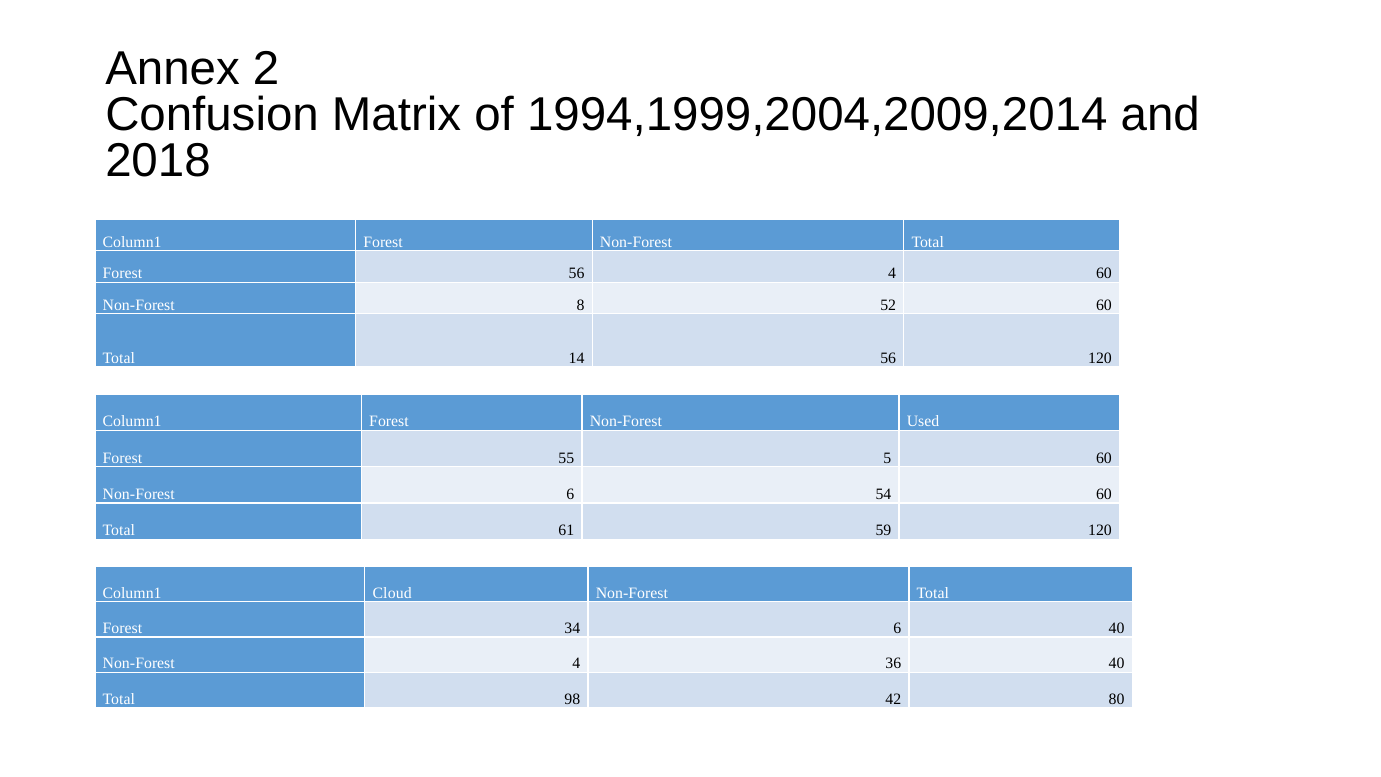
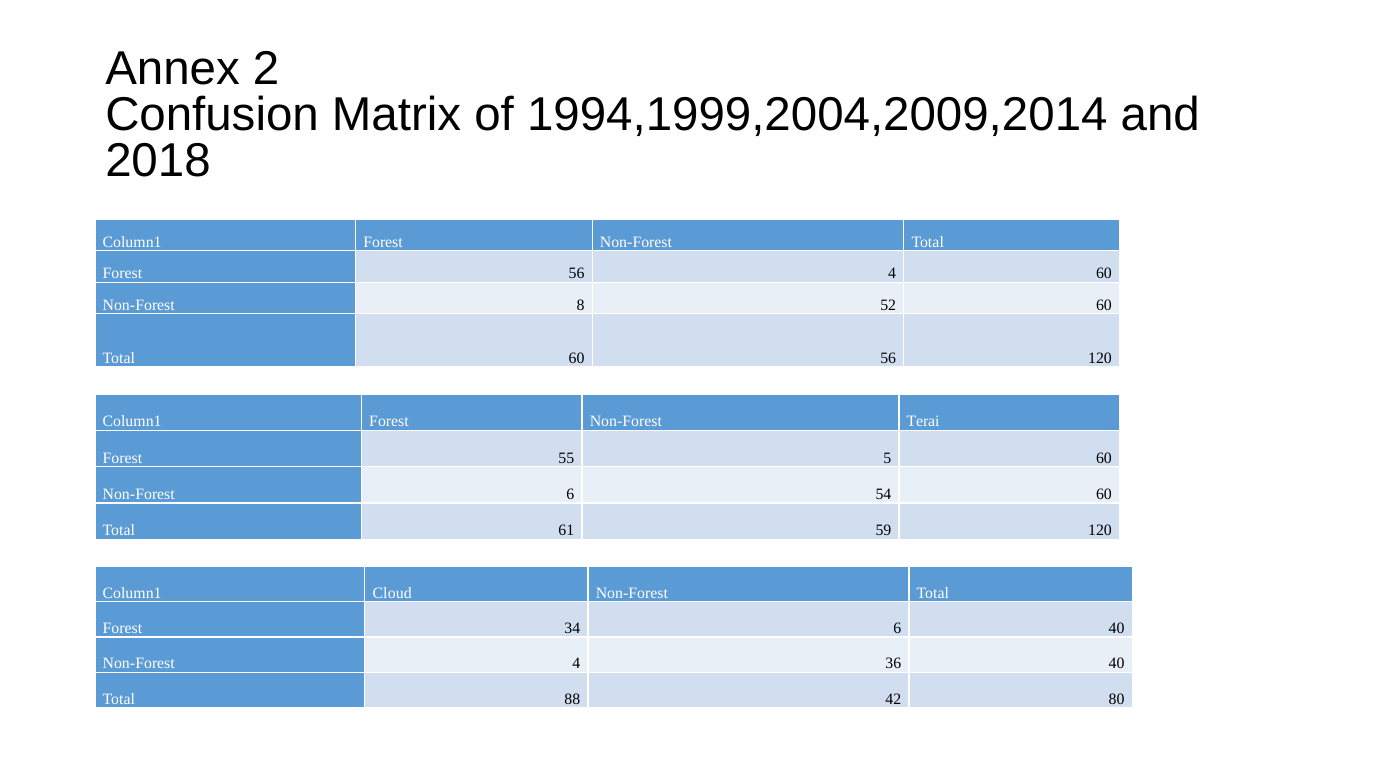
Total 14: 14 -> 60 (577, 358)
Used: Used -> Terai (923, 422)
98: 98 -> 88 (572, 699)
